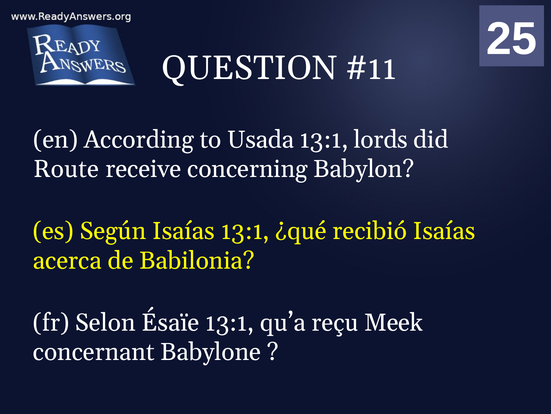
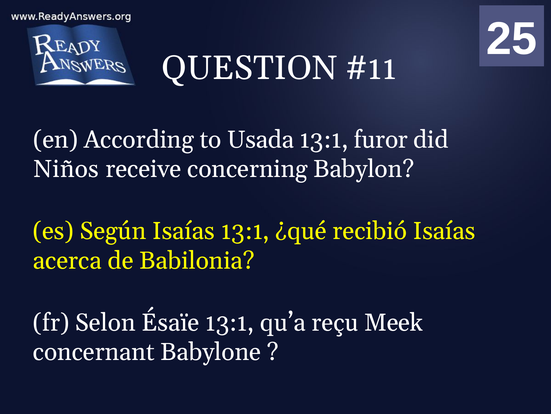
lords: lords -> furor (381, 139)
Route: Route -> Niños (66, 169)
